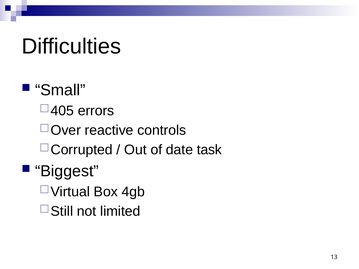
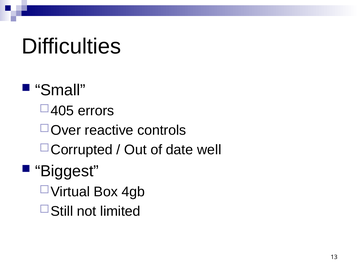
task: task -> well (209, 150)
